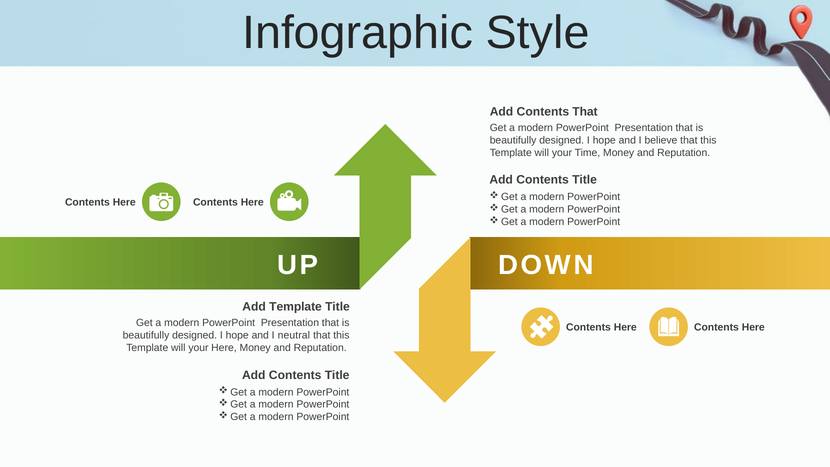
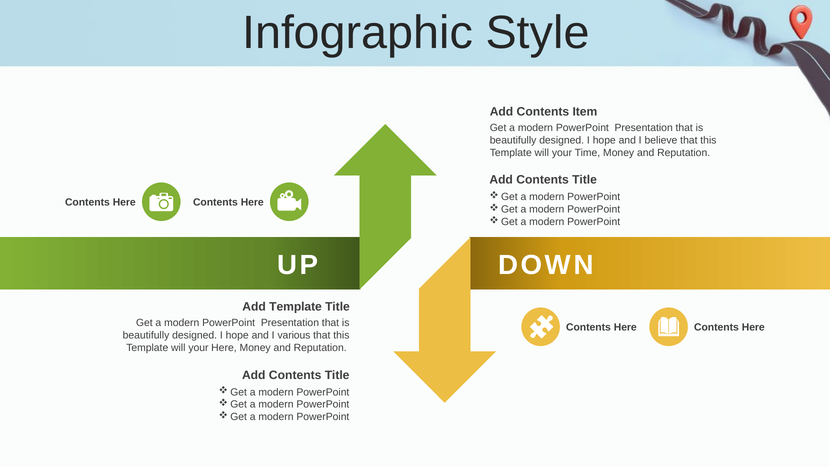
Contents That: That -> Item (585, 112)
neutral: neutral -> various (294, 335)
